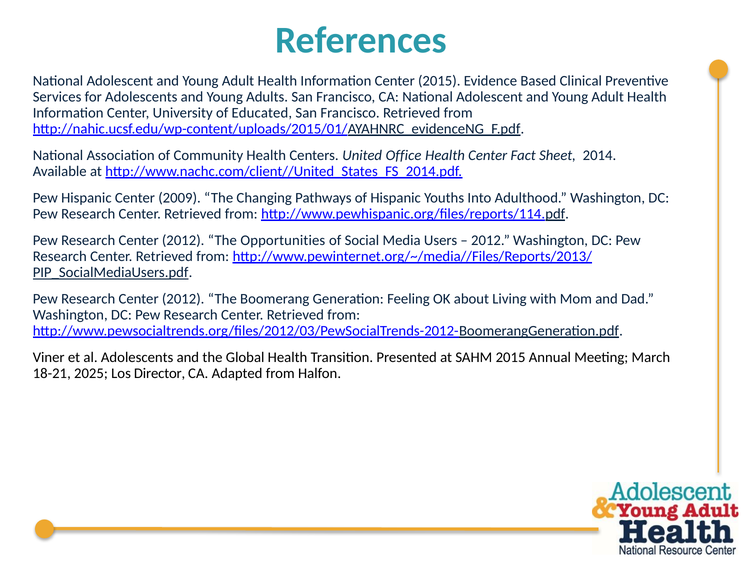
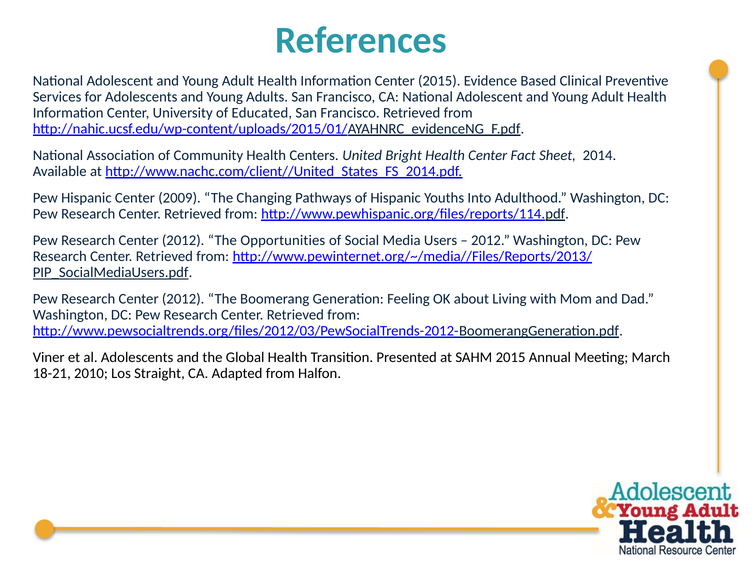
Office: Office -> Bright (404, 155)
2025: 2025 -> 2010 (91, 373)
Director: Director -> Straight (160, 373)
